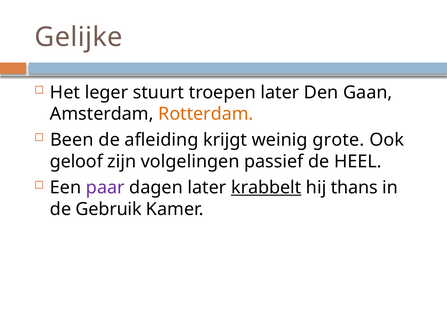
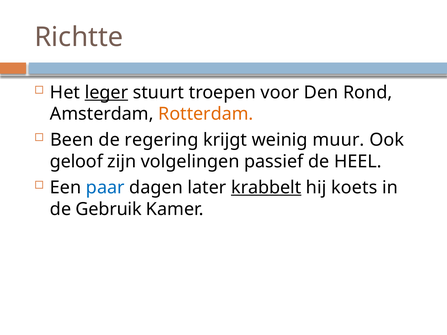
Gelijke: Gelijke -> Richtte (79, 37)
leger underline: none -> present (106, 92)
troepen later: later -> voor (280, 92)
Gaan: Gaan -> Rond (368, 92)
afleiding: afleiding -> regering (162, 140)
grote: grote -> muur (338, 140)
paar colour: purple -> blue (105, 188)
thans: thans -> koets (354, 188)
